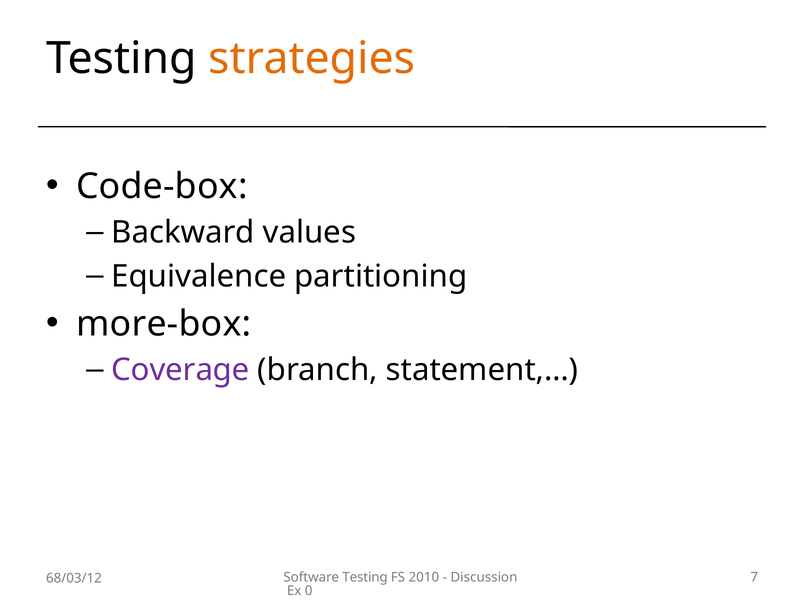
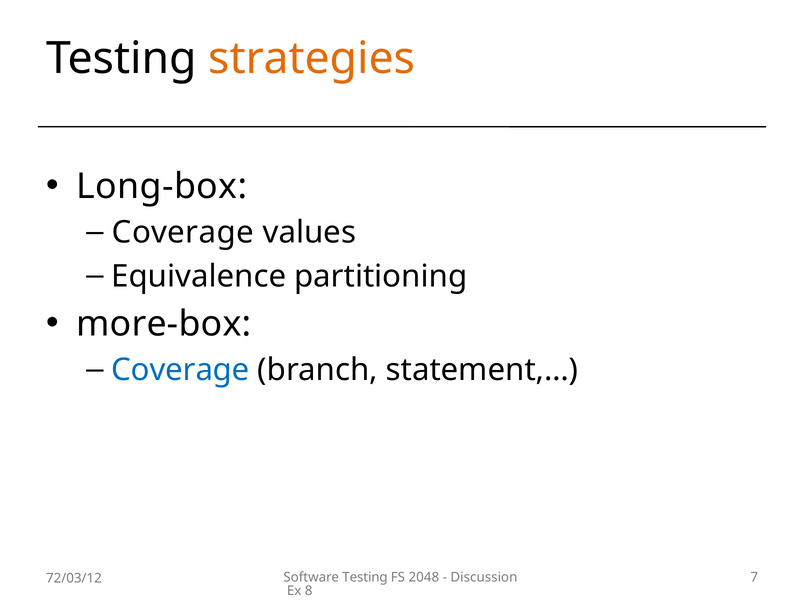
Code-box: Code-box -> Long-box (162, 186)
Backward: Backward -> Coverage (183, 232)
Coverage colour: purple -> blue (180, 370)
2010: 2010 -> 2048 (424, 577)
68/03/12: 68/03/12 -> 72/03/12 (74, 579)
0: 0 -> 8 (309, 591)
